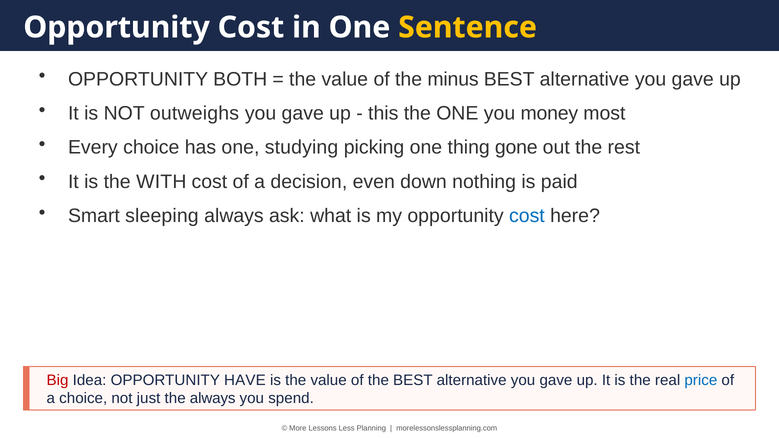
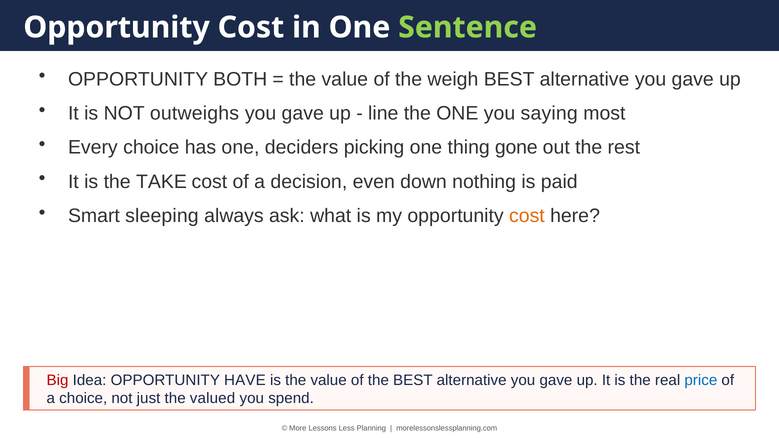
Sentence colour: yellow -> light green (468, 27)
minus: minus -> weigh (453, 79)
this: this -> line (383, 113)
money: money -> saying (549, 113)
studying: studying -> deciders (302, 148)
WITH: WITH -> TAKE (161, 182)
cost colour: blue -> orange (527, 216)
the always: always -> valued (213, 398)
